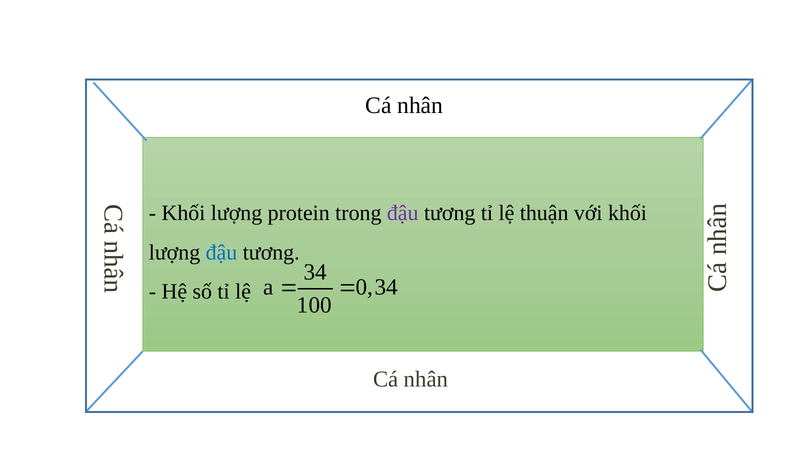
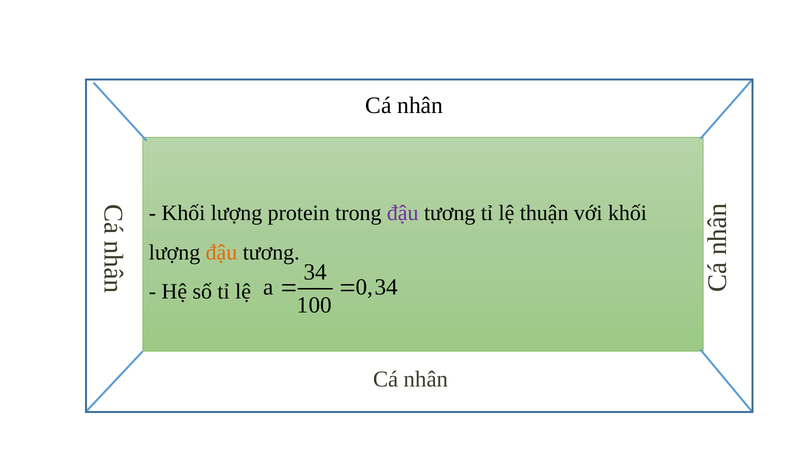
đậu colour: blue -> orange (221, 253)
